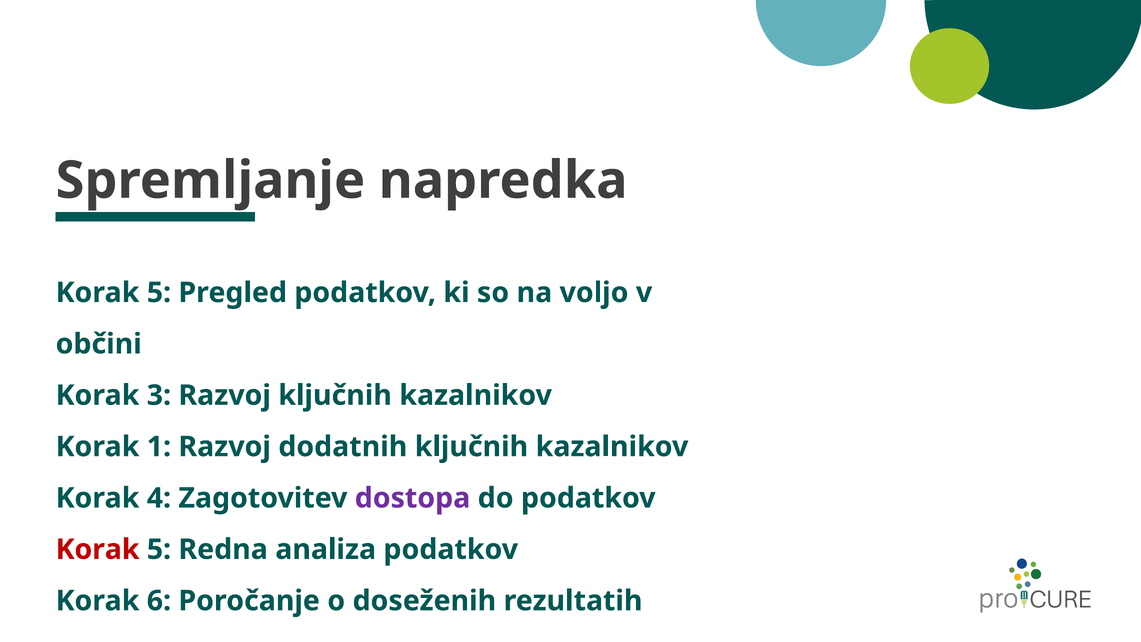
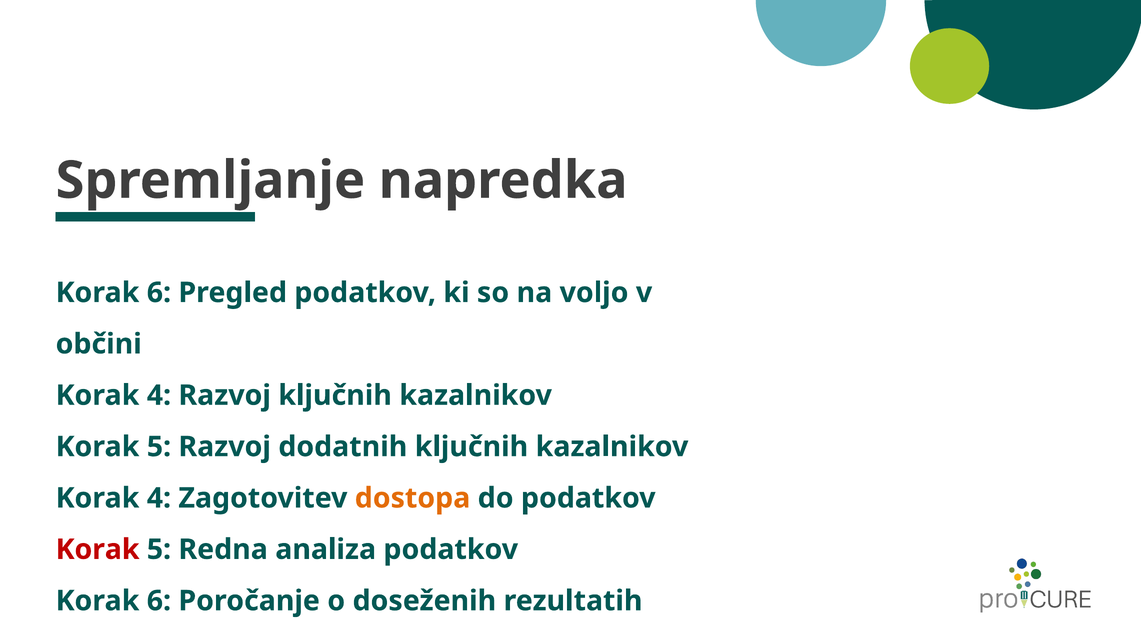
5: 5 -> 6 (159, 293)
3: 3 -> 4 (159, 395)
1: 1 -> 5 (159, 447)
dostopa colour: purple -> orange (413, 498)
